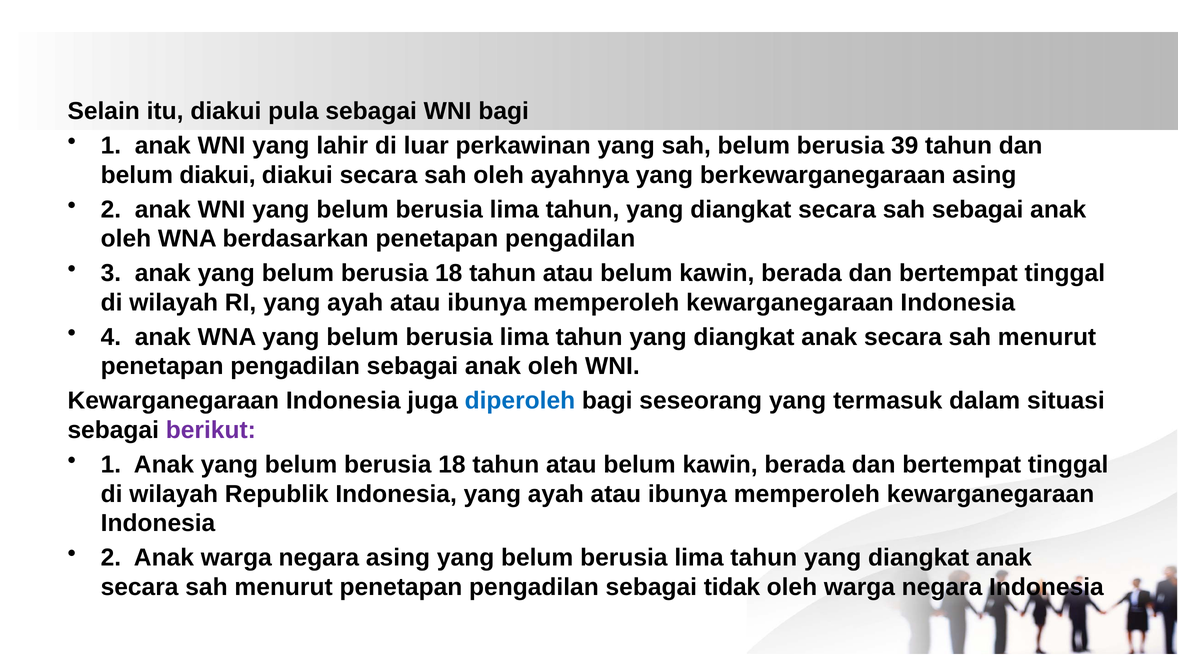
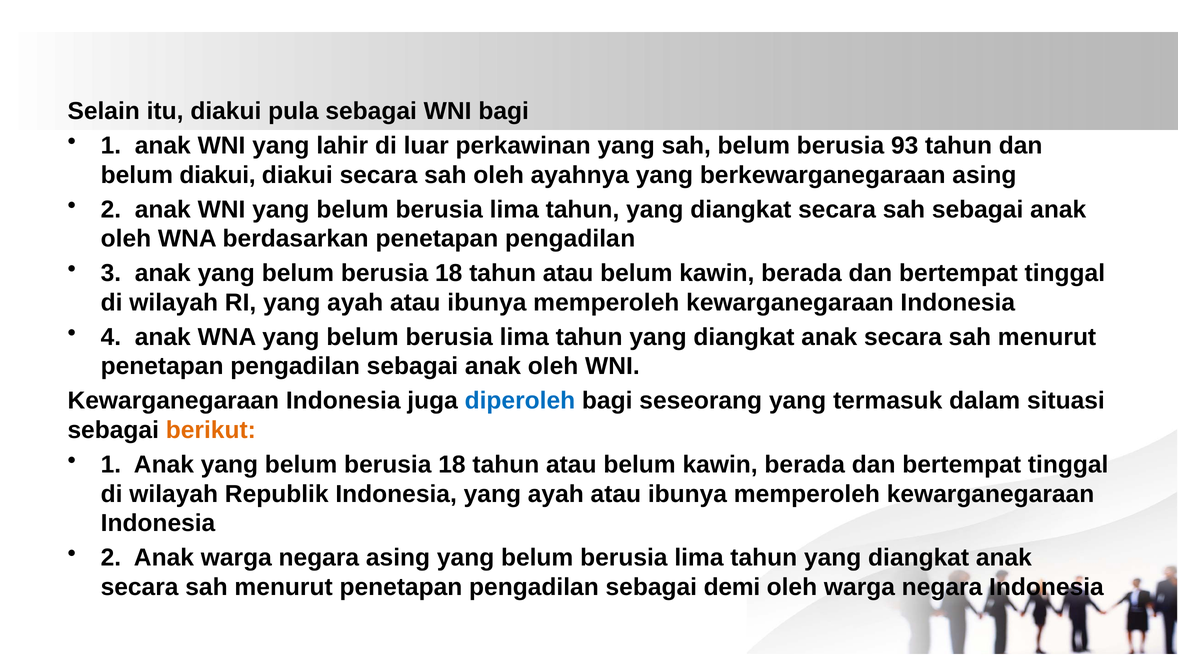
39: 39 -> 93 (905, 146)
berikut colour: purple -> orange (211, 431)
tidak: tidak -> demi (732, 588)
